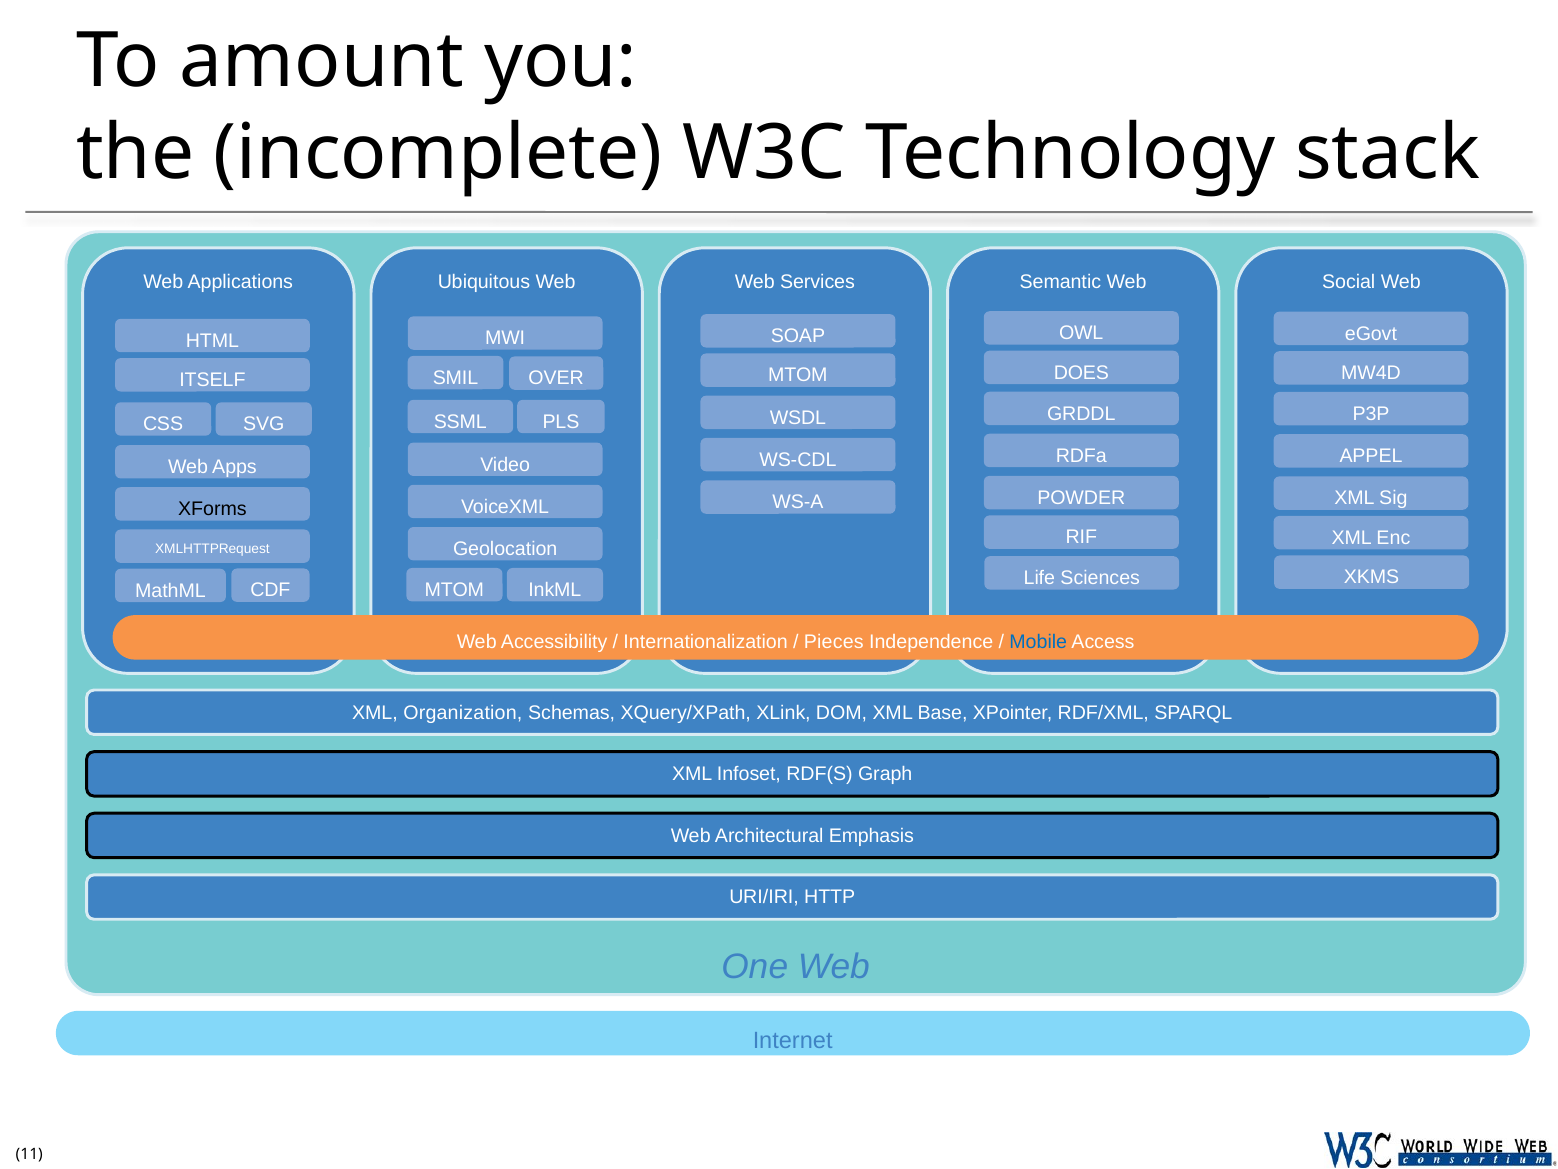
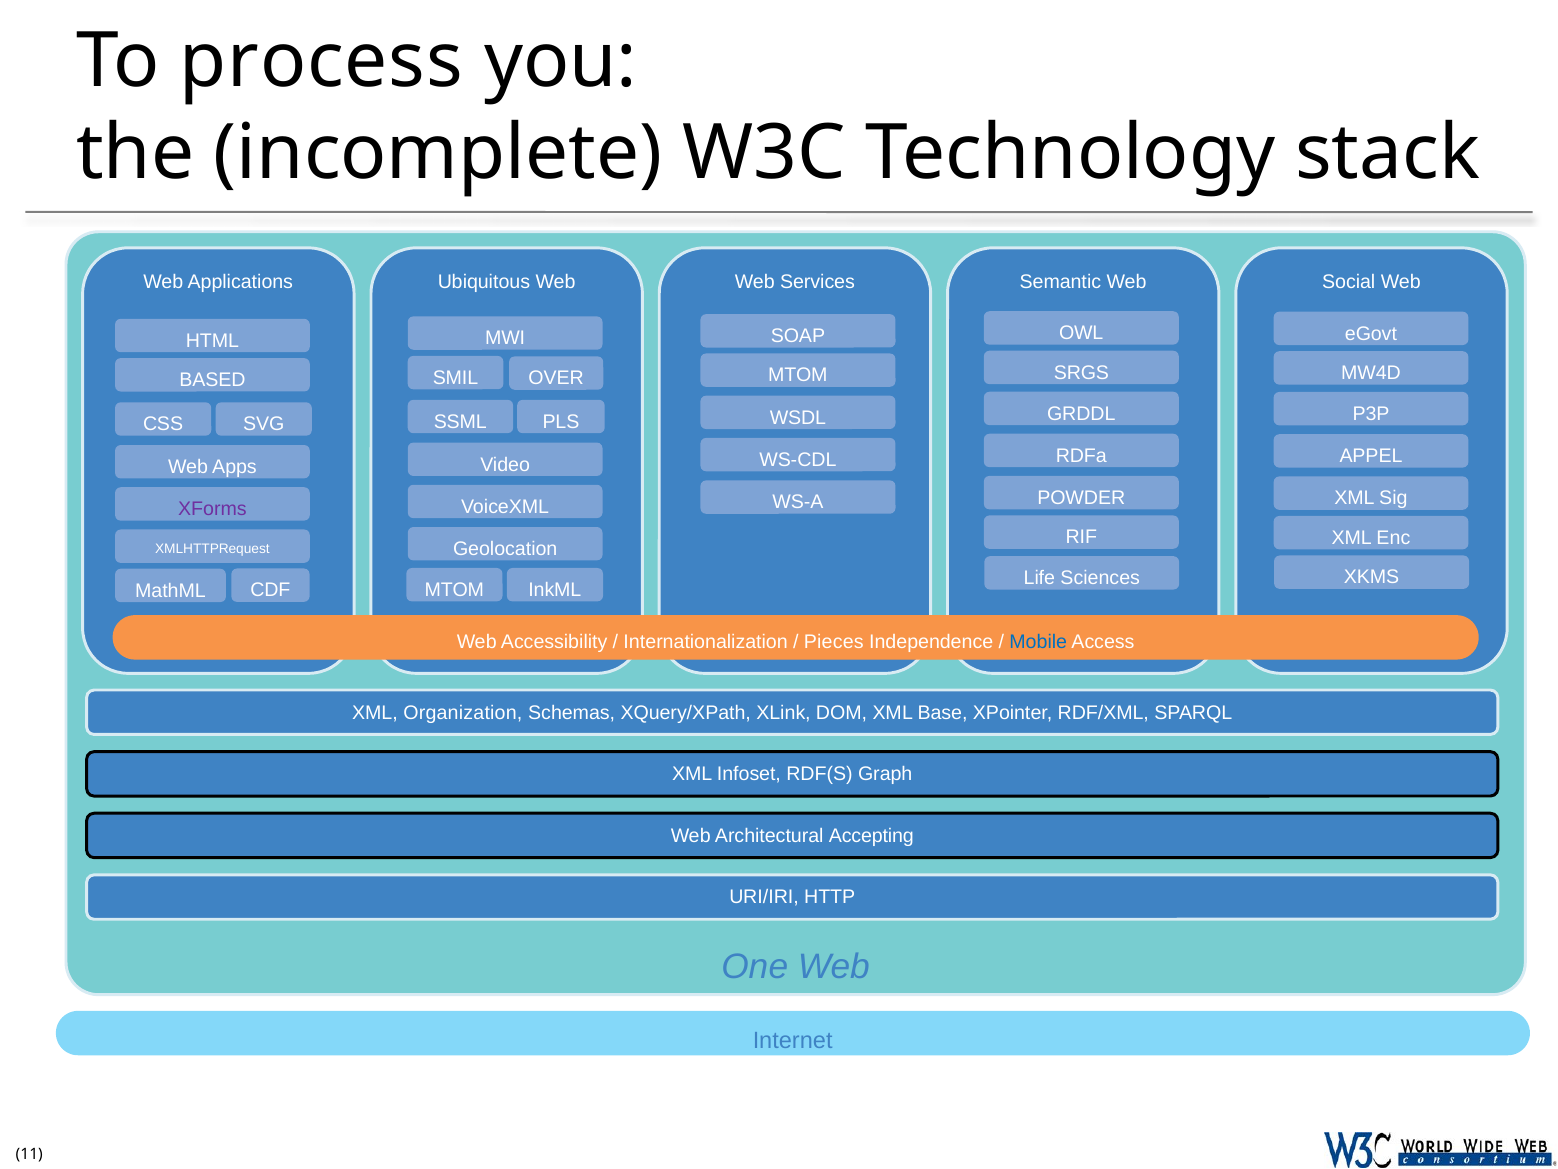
amount: amount -> process (321, 62)
DOES: DOES -> SRGS (1081, 373)
ITSELF: ITSELF -> BASED (212, 380)
XForms colour: black -> purple (212, 509)
Emphasis: Emphasis -> Accepting (871, 835)
